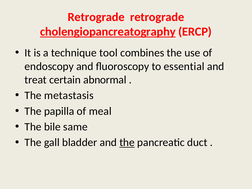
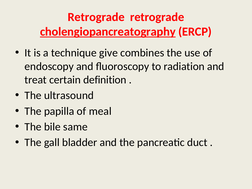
tool: tool -> give (108, 53)
essential: essential -> radiation (184, 66)
abnormal: abnormal -> definition (105, 80)
metastasis: metastasis -> ultrasound (69, 95)
the underline: present -> none (127, 142)
